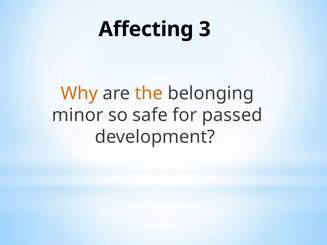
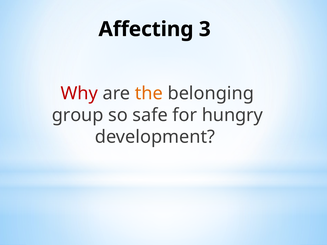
Why colour: orange -> red (79, 94)
minor: minor -> group (78, 115)
passed: passed -> hungry (232, 115)
